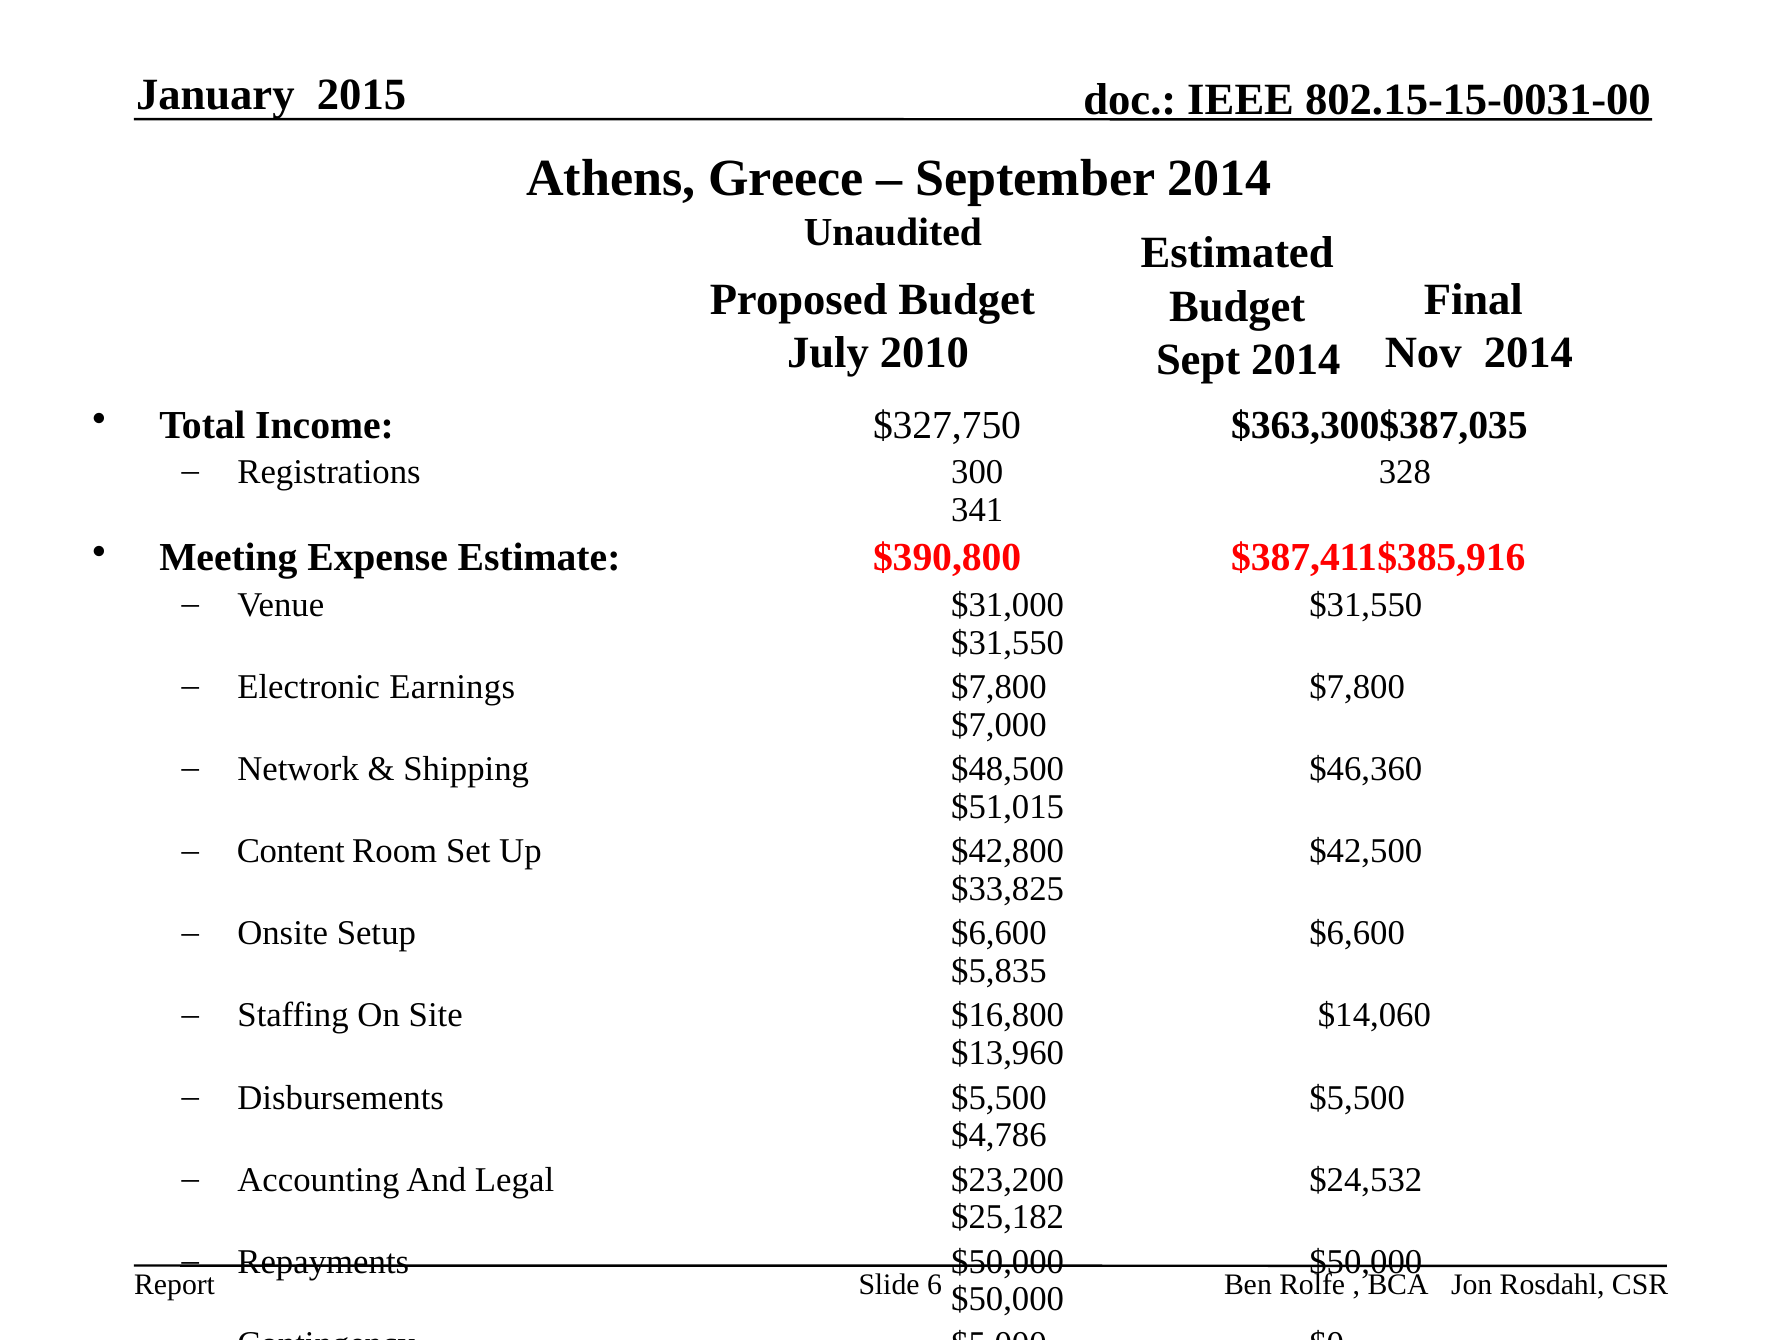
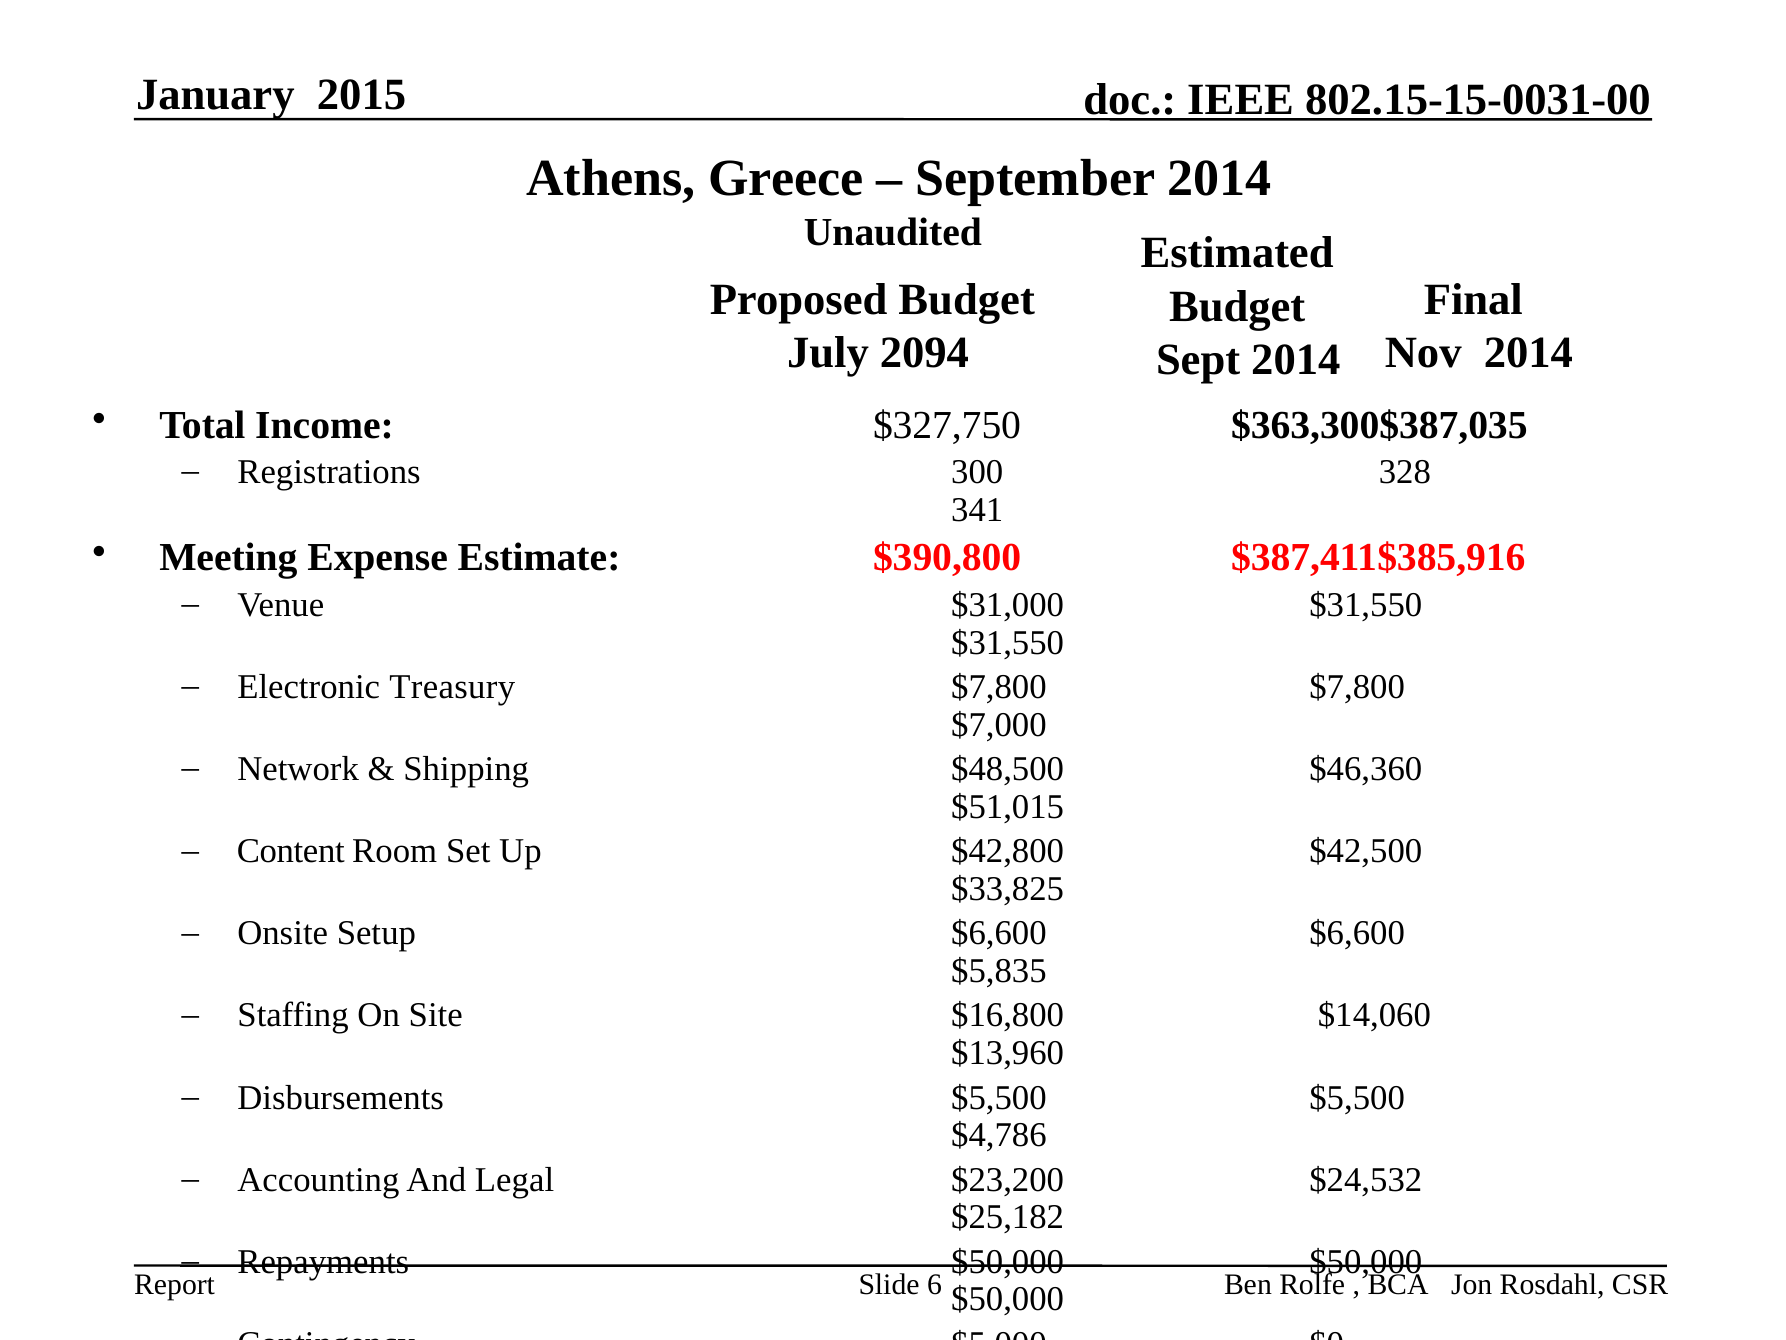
2010: 2010 -> 2094 (924, 353)
Earnings: Earnings -> Treasury (452, 687)
